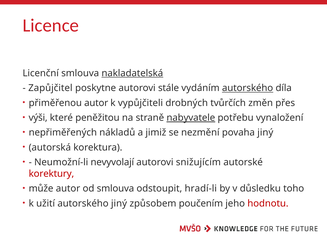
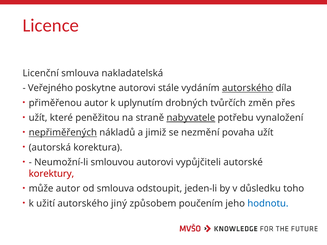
nakladatelská underline: present -> none (132, 73)
Zapůjčitel: Zapůjčitel -> Veřejného (50, 88)
vypůjčiteli: vypůjčiteli -> uplynutím (141, 103)
výši: výši -> užít (38, 118)
nepřiměřených underline: none -> present (63, 133)
povaha jiný: jiný -> užít (265, 133)
nevyvolají: nevyvolají -> smlouvou (112, 162)
snižujícím: snižujícím -> vypůjčiteli (198, 162)
hradí-li: hradí-li -> jeden-li (201, 189)
hodnotu colour: red -> blue (268, 204)
